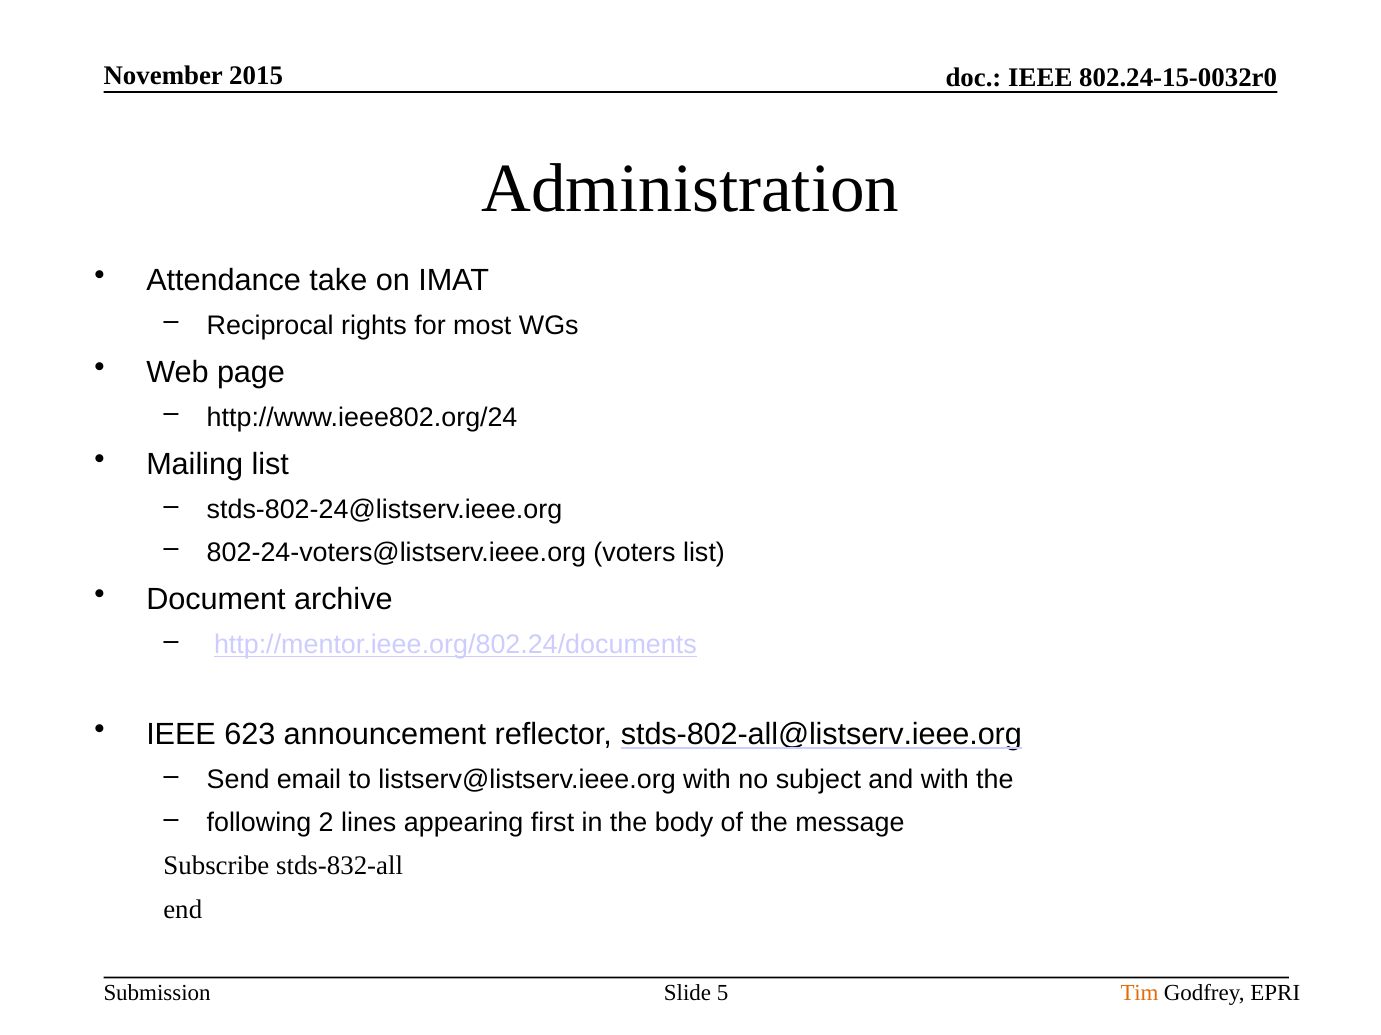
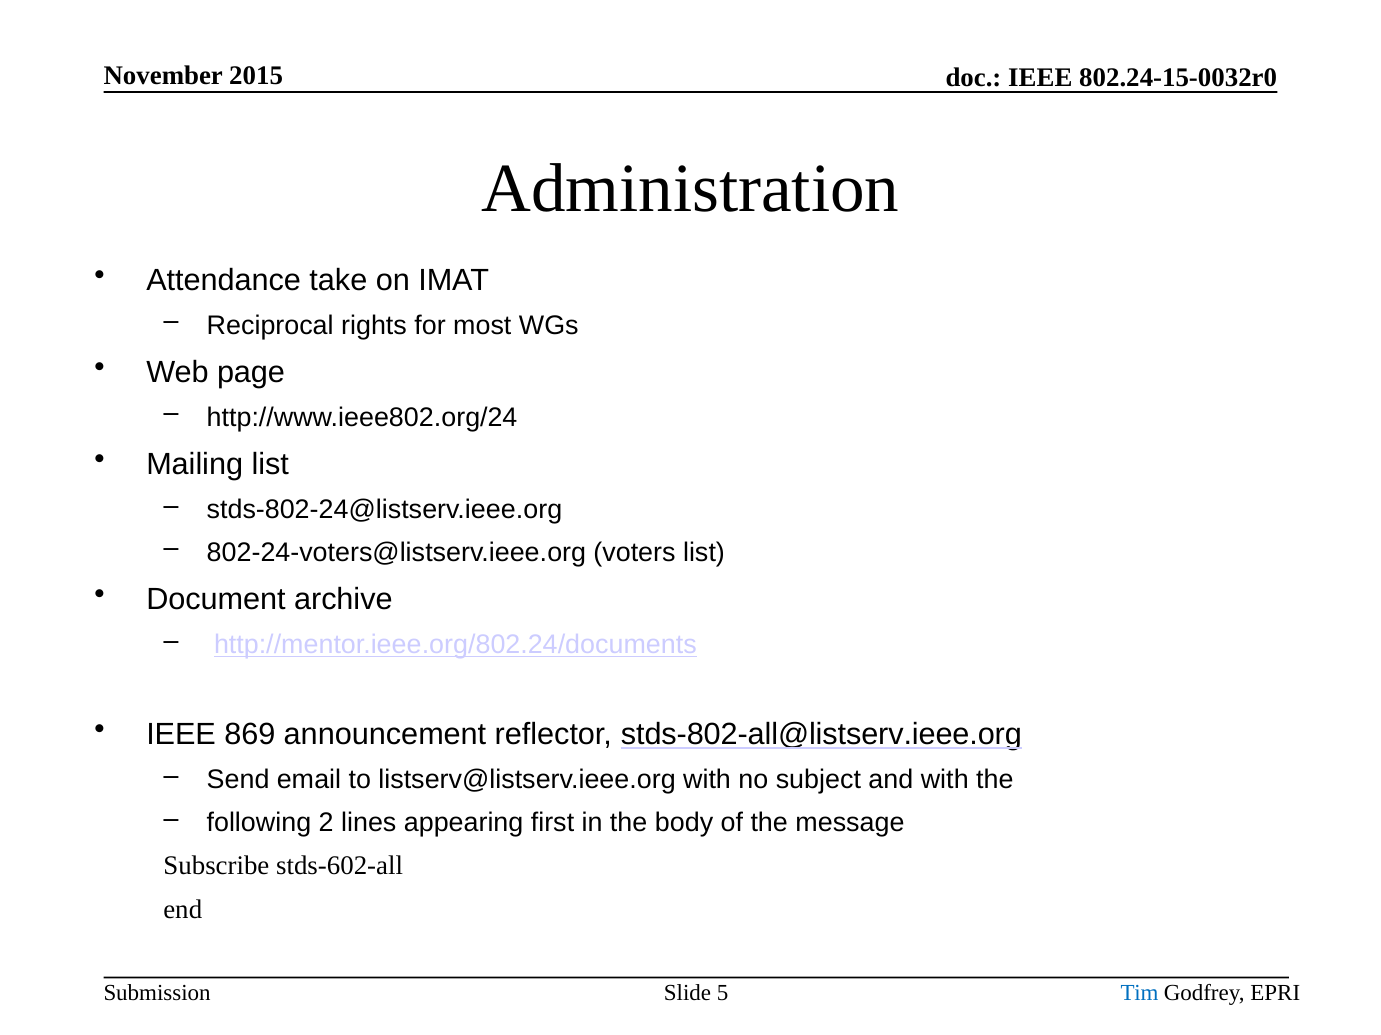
623: 623 -> 869 (250, 735)
stds-832-all: stds-832-all -> stds-602-all (340, 867)
Tim colour: orange -> blue (1139, 993)
